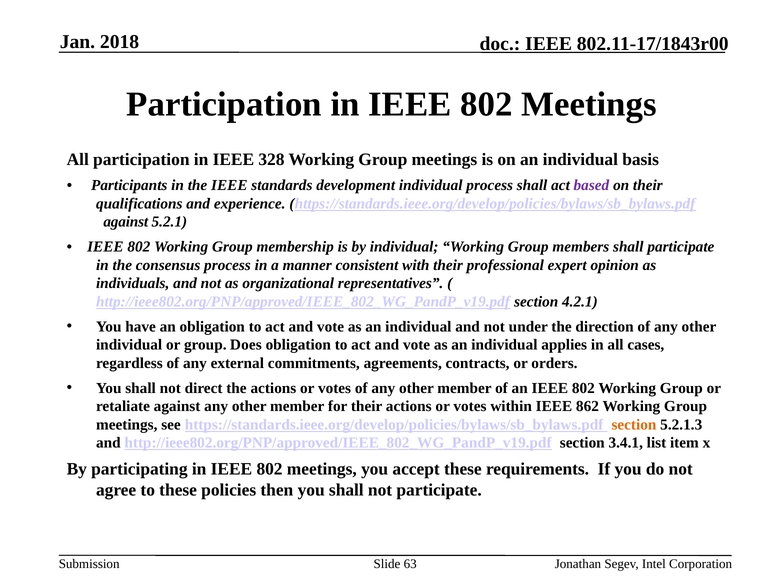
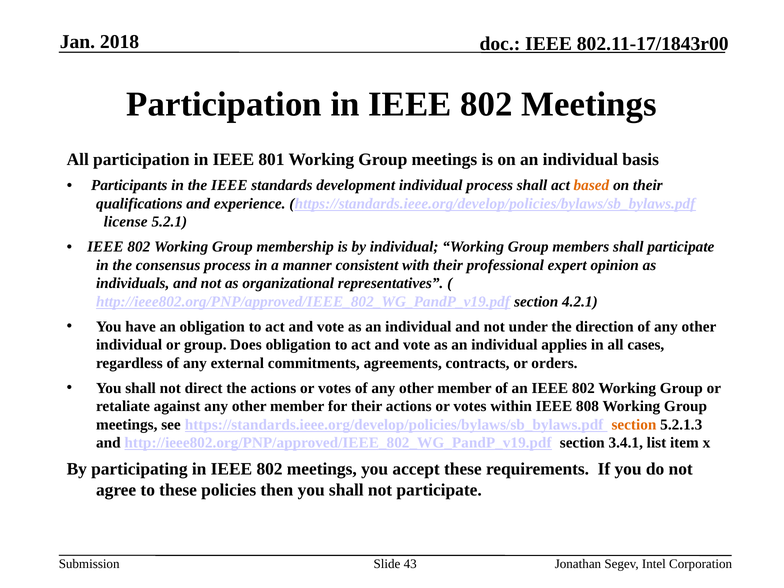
328: 328 -> 801 (271, 159)
based colour: purple -> orange (591, 185)
against: against -> license (126, 222)
862: 862 -> 808 (587, 406)
63: 63 -> 43 (410, 564)
